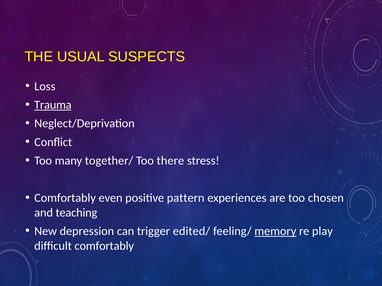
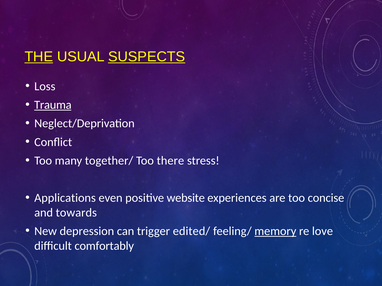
THE underline: none -> present (39, 57)
SUSPECTS underline: none -> present (147, 57)
Comfortably: Comfortably -> Applications (65, 198)
pattern: pattern -> website (186, 198)
chosen: chosen -> concise (326, 198)
teaching: teaching -> towards (76, 213)
play: play -> love (322, 232)
